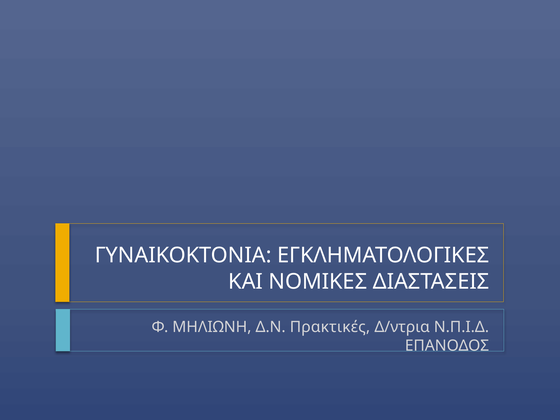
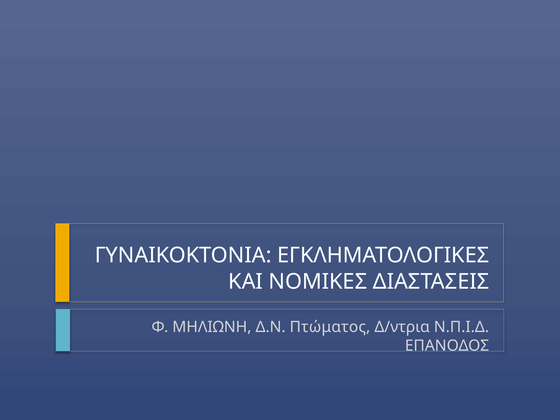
Πρακτικές: Πρακτικές -> Πτώματος (330, 327)
